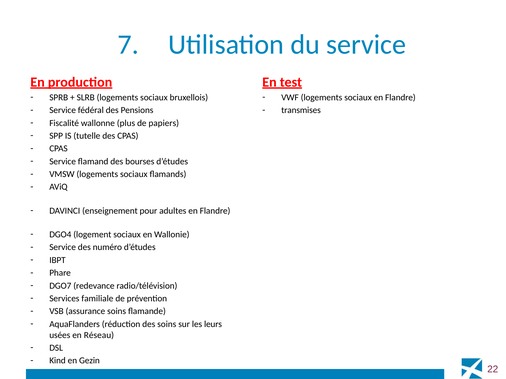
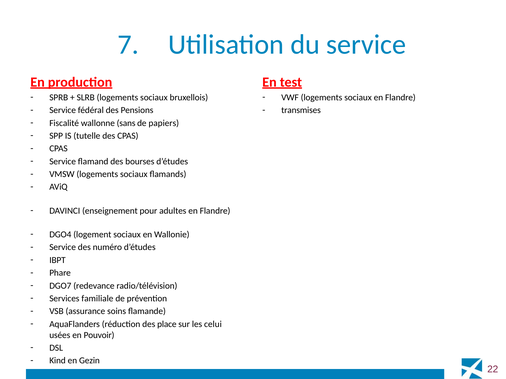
plus: plus -> sans (126, 123)
des soins: soins -> place (167, 324)
leurs: leurs -> celui (213, 324)
Réseau: Réseau -> Pouvoir (99, 335)
